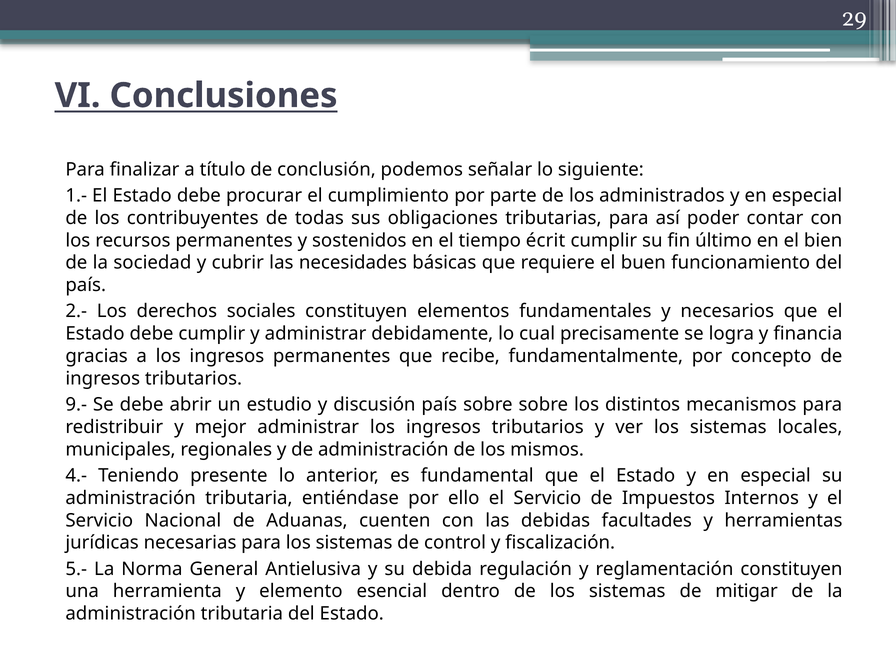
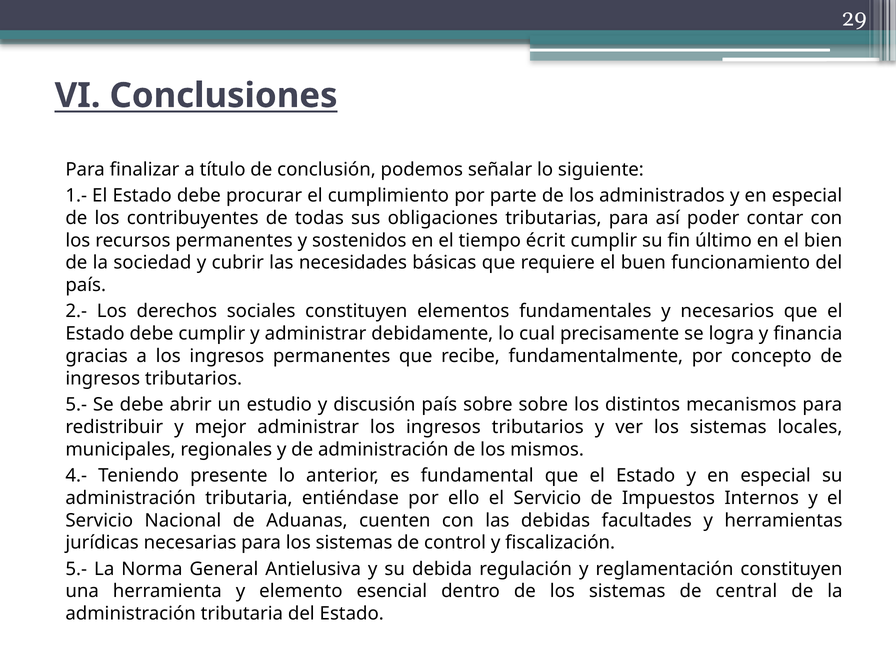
9.-: 9.- -> 5.- (76, 405)
mitigar: mitigar -> central (746, 591)
